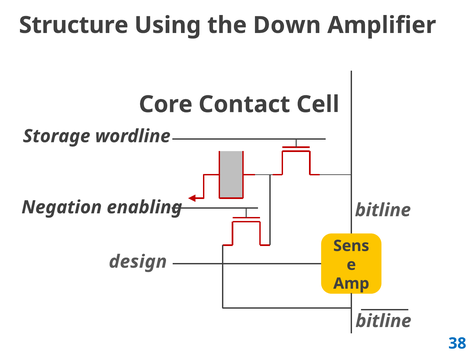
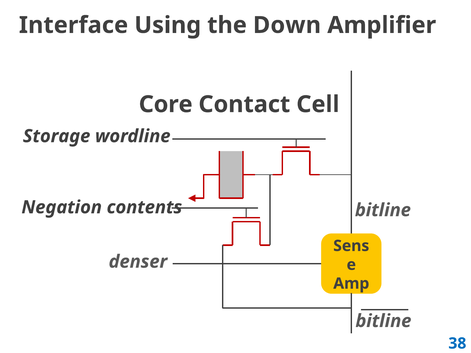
Structure: Structure -> Interface (73, 25)
enabling: enabling -> contents (144, 207)
design: design -> denser (138, 262)
